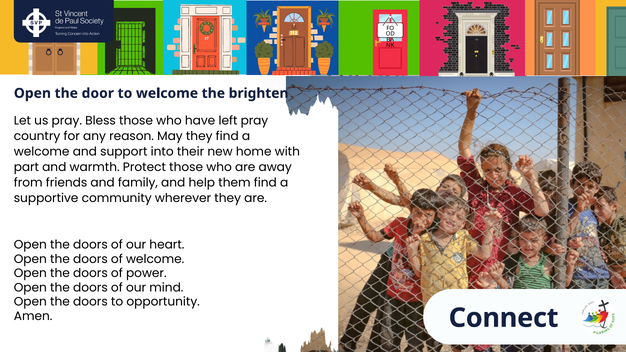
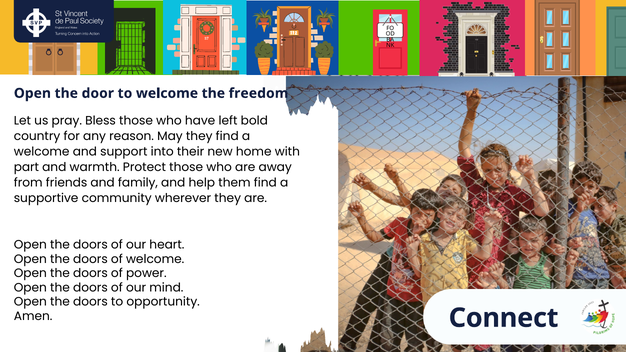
brighten: brighten -> freedom (259, 93)
left pray: pray -> bold (254, 121)
